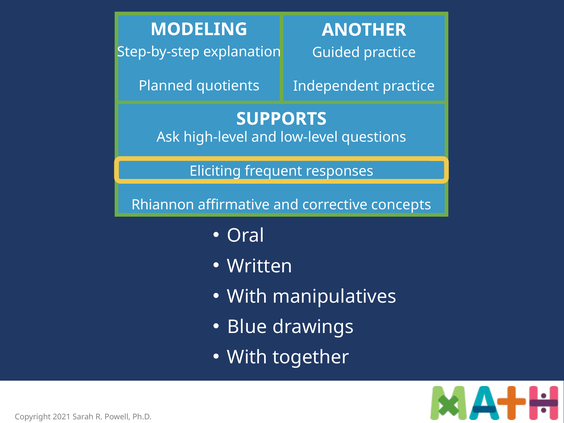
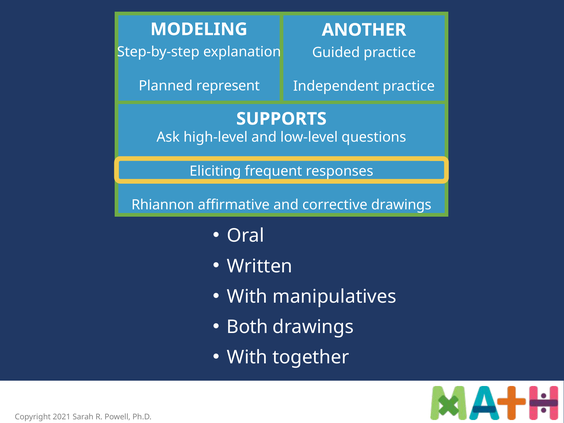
quotients: quotients -> represent (228, 86)
corrective concepts: concepts -> drawings (401, 205)
Blue: Blue -> Both (247, 327)
